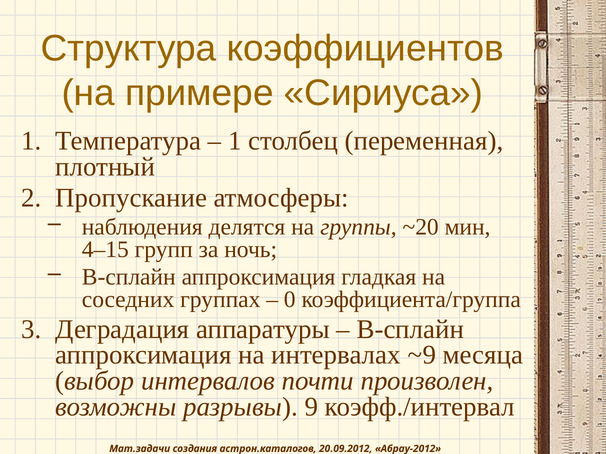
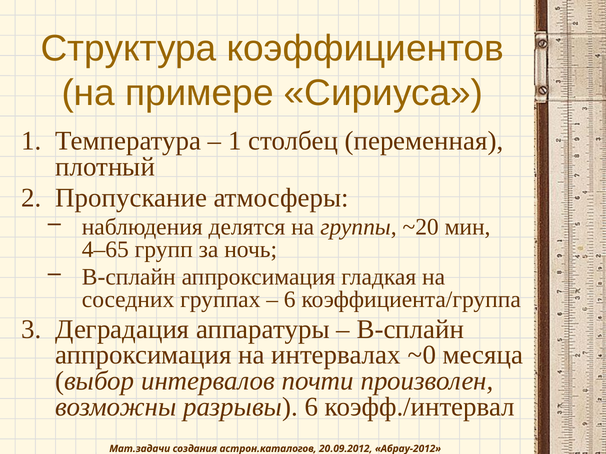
4–15: 4–15 -> 4–65 (105, 250)
0: 0 -> 6 (290, 300)
~9: ~9 -> ~0 (422, 355)
разрывы 9: 9 -> 6 (311, 407)
